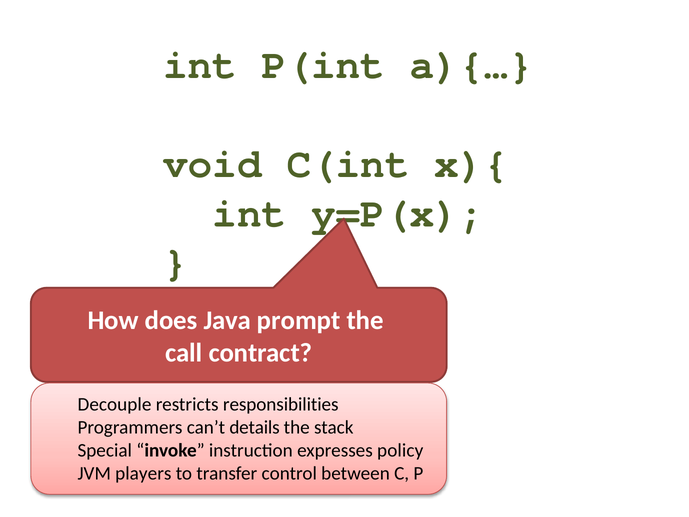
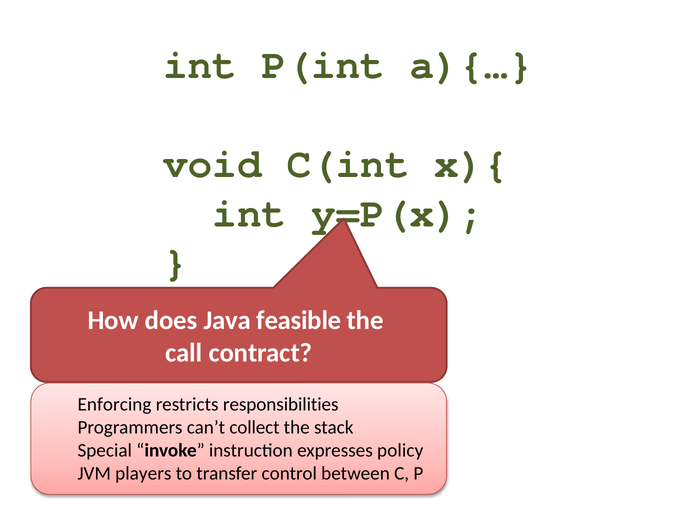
prompt: prompt -> feasible (299, 320)
Decouple: Decouple -> Enforcing (114, 404)
details: details -> collect (254, 427)
